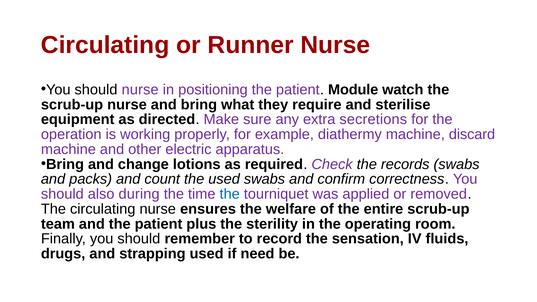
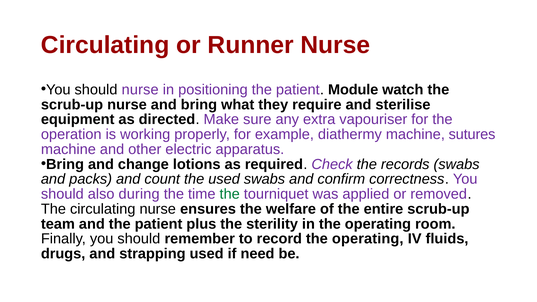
secretions: secretions -> vapouriser (373, 119)
discard: discard -> sutures (472, 134)
the colour: blue -> green (230, 194)
record the sensation: sensation -> operating (368, 239)
